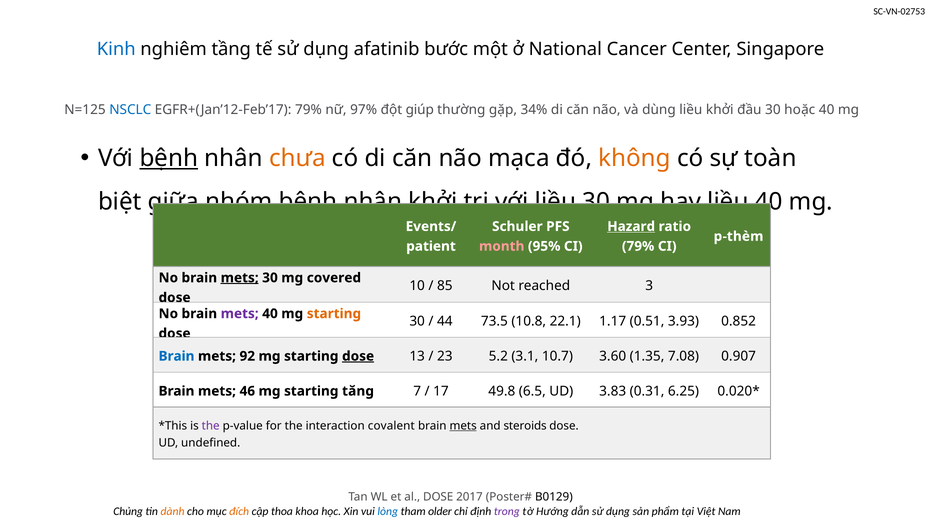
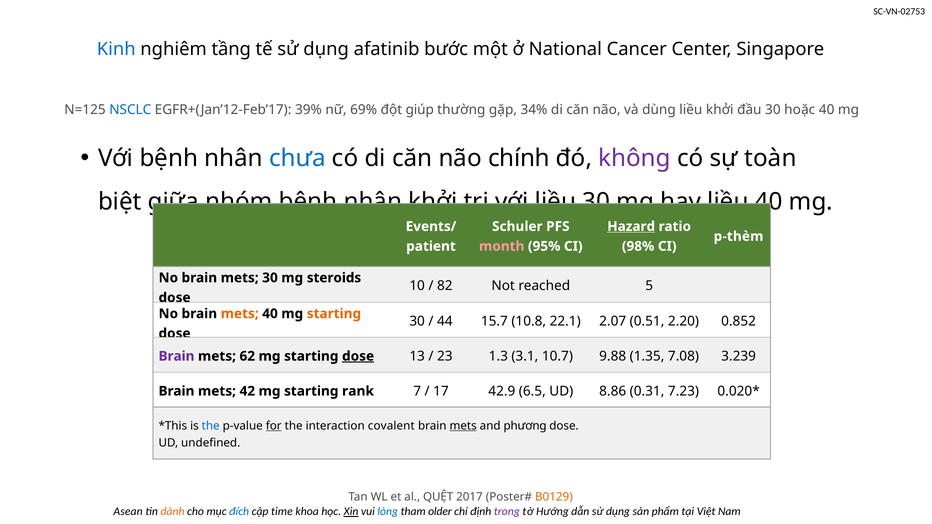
EGFR+(Jan’12-Feb’17 79%: 79% -> 39% (308, 110)
97%: 97% -> 69% (364, 110)
bệnh underline: present -> none (169, 158)
chưa colour: orange -> blue (297, 158)
mạca: mạca -> chính (519, 158)
không colour: orange -> purple (635, 158)
79%: 79% -> 98% (638, 246)
mets underline: present -> none (240, 278)
covered: covered -> steroids (334, 278)
85: 85 -> 82 (445, 286)
3: 3 -> 5 (649, 286)
mets colour: purple -> orange (240, 314)
73.5: 73.5 -> 15.7 (494, 321)
1.17: 1.17 -> 2.07 (613, 321)
3.93: 3.93 -> 2.20 (683, 321)
Brain colour: blue -> purple (176, 356)
92: 92 -> 62 (247, 356)
5.2: 5.2 -> 1.3 (498, 356)
3.60: 3.60 -> 9.88 (613, 356)
0.907: 0.907 -> 3.239 (739, 356)
46: 46 -> 42 (247, 391)
tăng: tăng -> rank (358, 391)
49.8: 49.8 -> 42.9 (502, 391)
3.83: 3.83 -> 8.86 (613, 391)
6.25: 6.25 -> 7.23 (683, 391)
the colour: purple -> blue (211, 426)
for underline: none -> present (274, 426)
steroids: steroids -> phương (525, 426)
al DOSE: DOSE -> QUỆT (438, 497)
B0129 colour: black -> orange (554, 497)
Chủng: Chủng -> Asean (128, 512)
đích colour: orange -> blue (239, 512)
thoa: thoa -> time (282, 512)
Xin underline: none -> present (351, 512)
